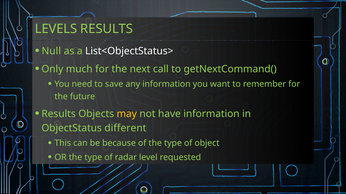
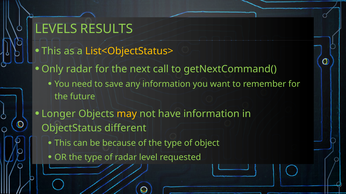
Null: Null -> This (51, 51)
List<ObjectStatus> colour: white -> yellow (129, 51)
Only much: much -> radar (79, 69)
Results: Results -> Longer (59, 114)
